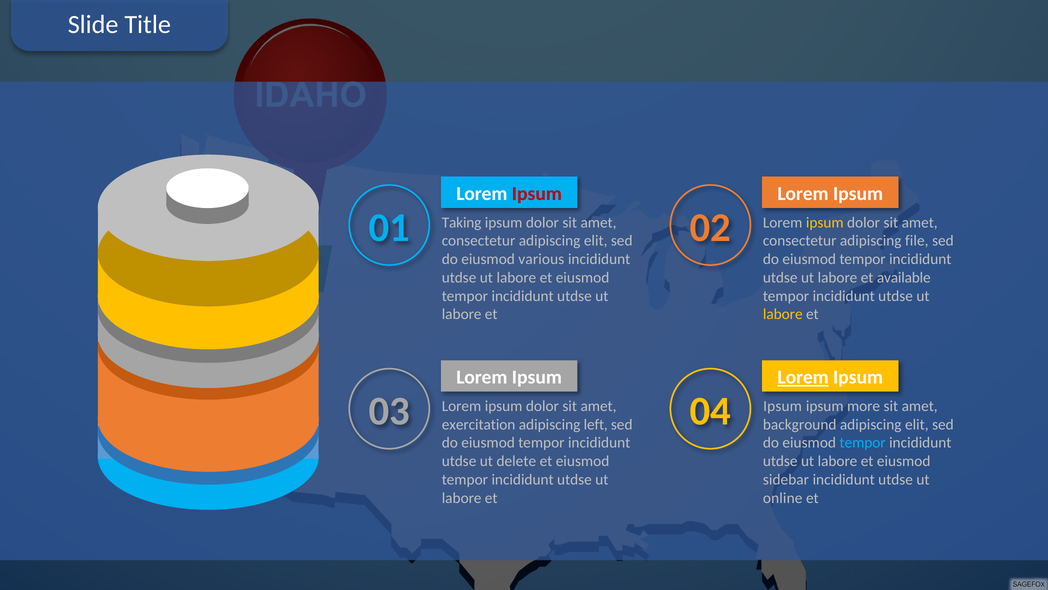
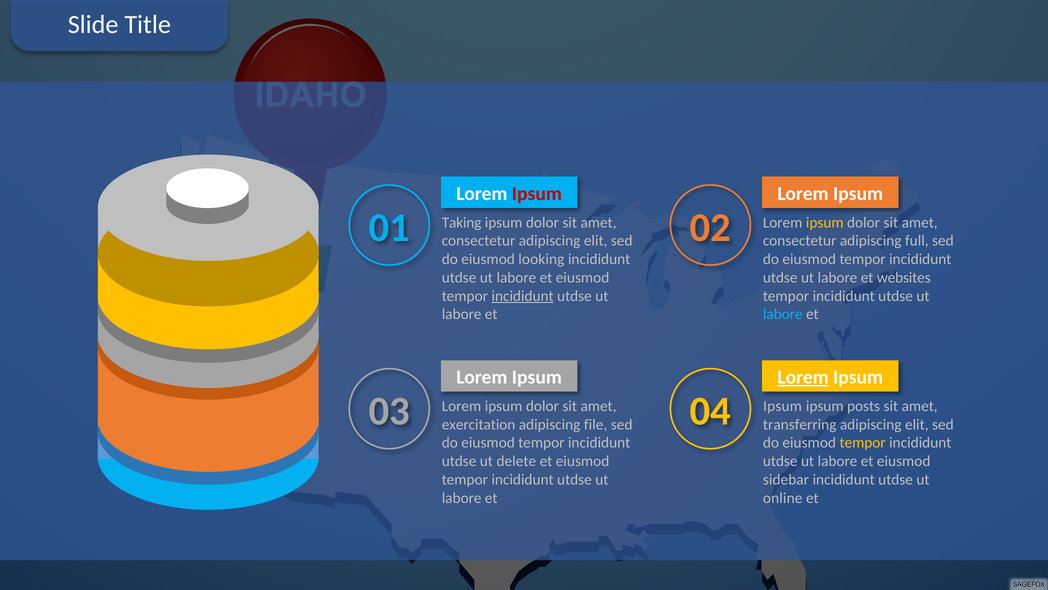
file: file -> full (917, 241)
various: various -> looking (541, 259)
available: available -> websites (904, 277)
incididunt underline: none -> present (523, 296)
labore colour: yellow -> light blue (783, 314)
more: more -> posts (864, 406)
left: left -> file (596, 424)
background: background -> transferring (800, 424)
tempor colour: light blue -> yellow (863, 443)
